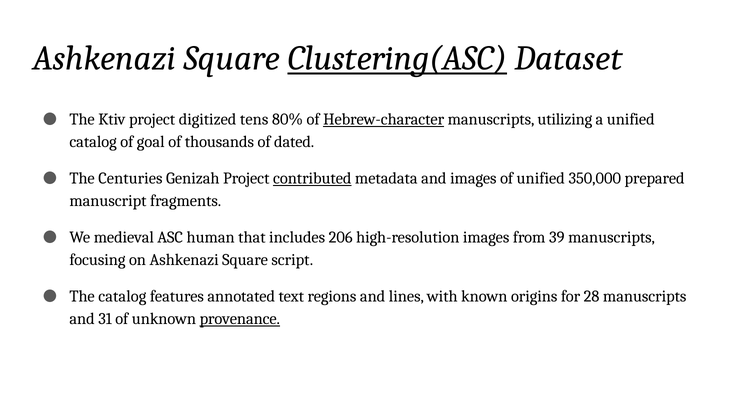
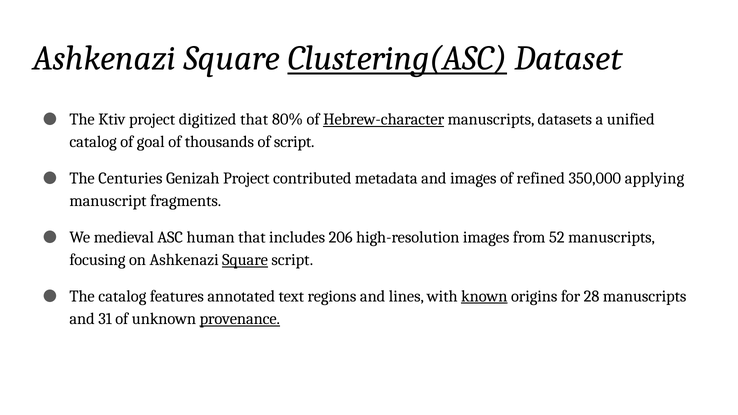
digitized tens: tens -> that (254, 119)
utilizing: utilizing -> datasets (565, 119)
of dated: dated -> script (294, 142)
contributed underline: present -> none (312, 178)
of unified: unified -> refined (541, 178)
prepared: prepared -> applying (654, 178)
39: 39 -> 52 (557, 237)
Square underline: none -> present (245, 260)
known underline: none -> present (484, 296)
